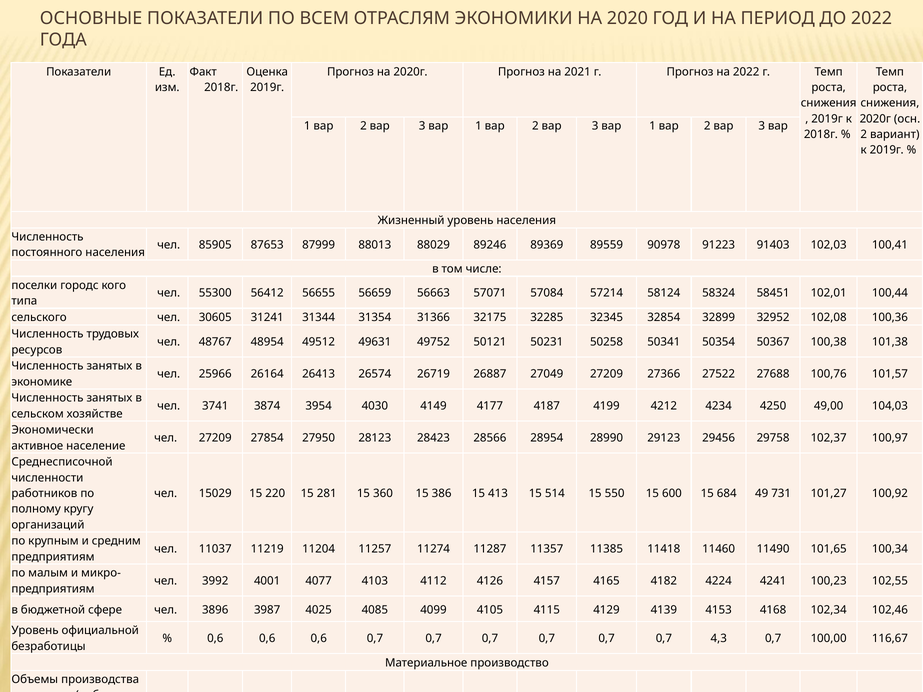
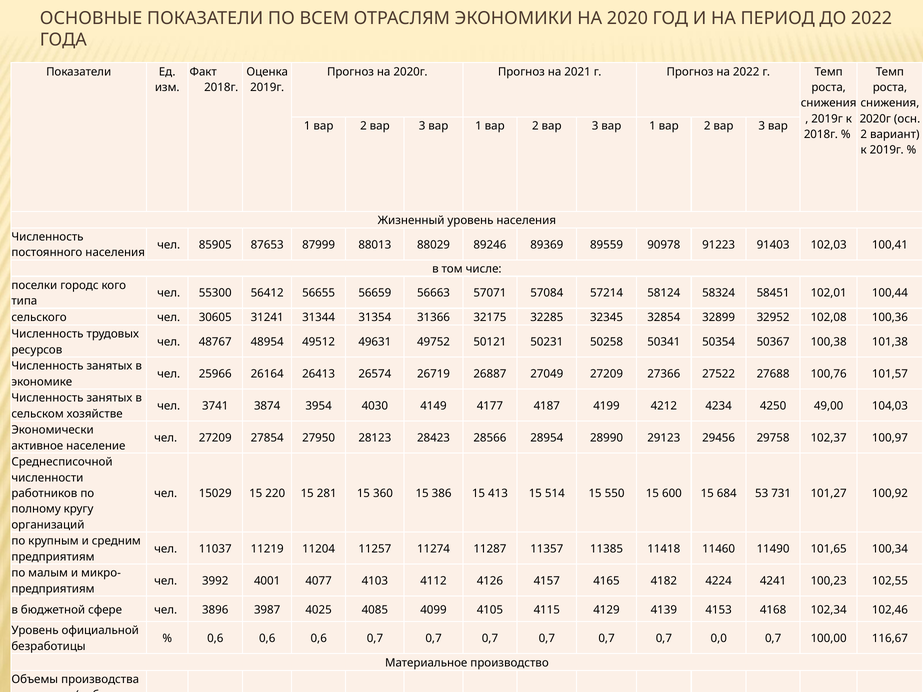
49: 49 -> 53 (762, 494)
4,3: 4,3 -> 0,0 (719, 639)
